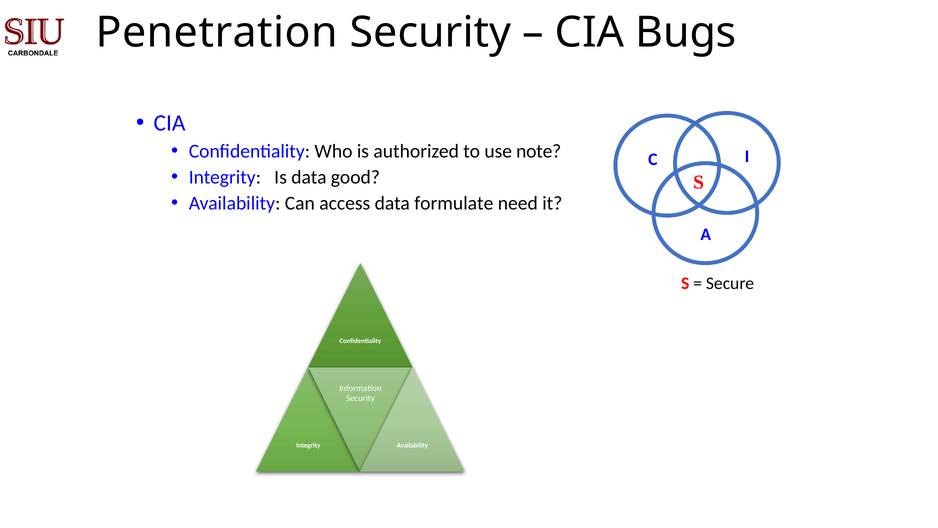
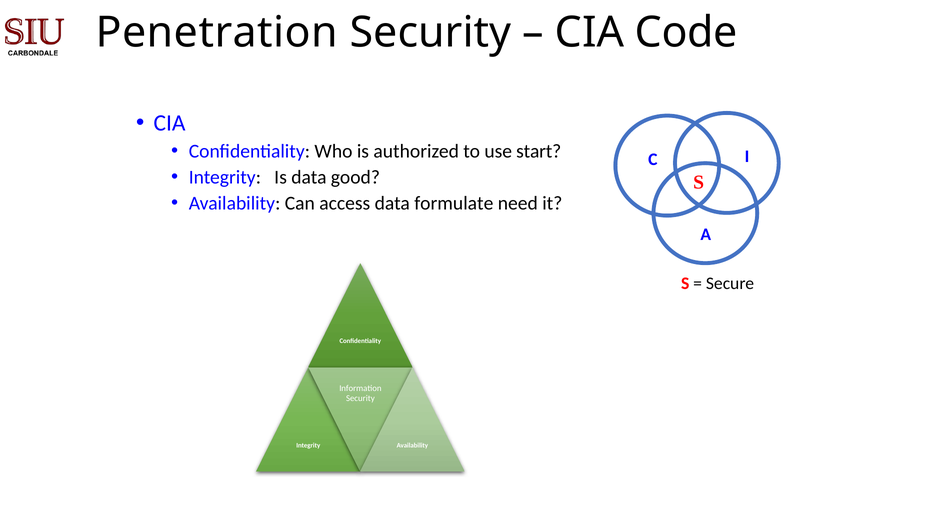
Bugs: Bugs -> Code (686, 33)
note: note -> start (539, 151)
